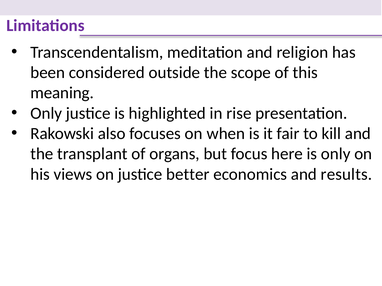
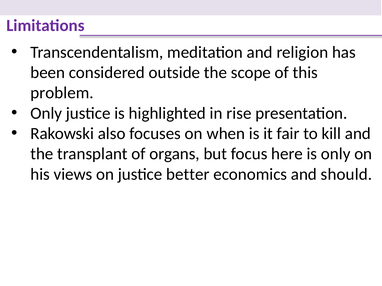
meaning: meaning -> problem (62, 93)
results: results -> should (346, 175)
